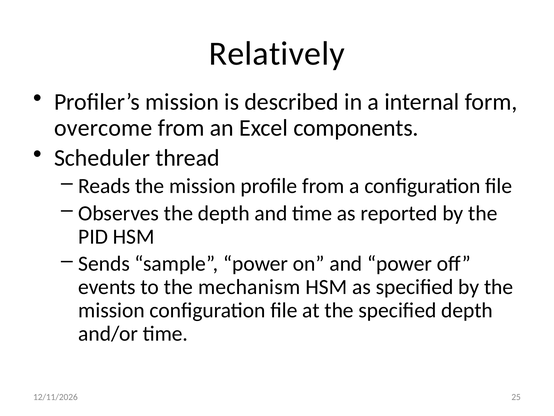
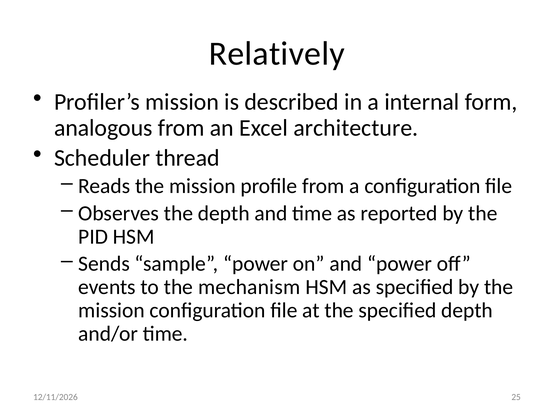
overcome: overcome -> analogous (103, 128)
components: components -> architecture (356, 128)
